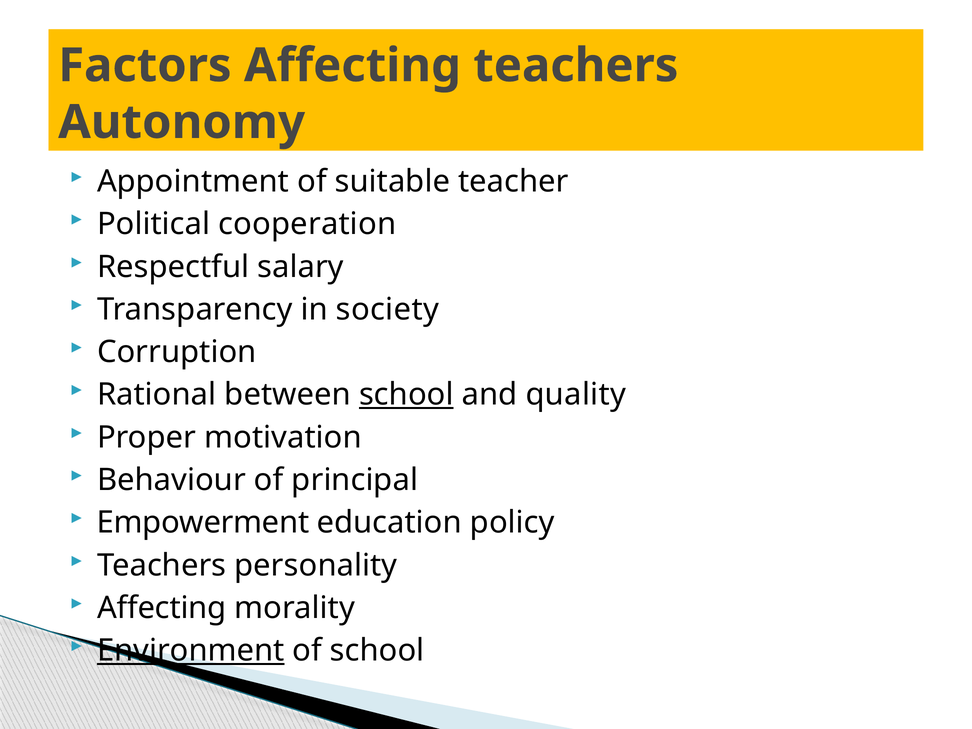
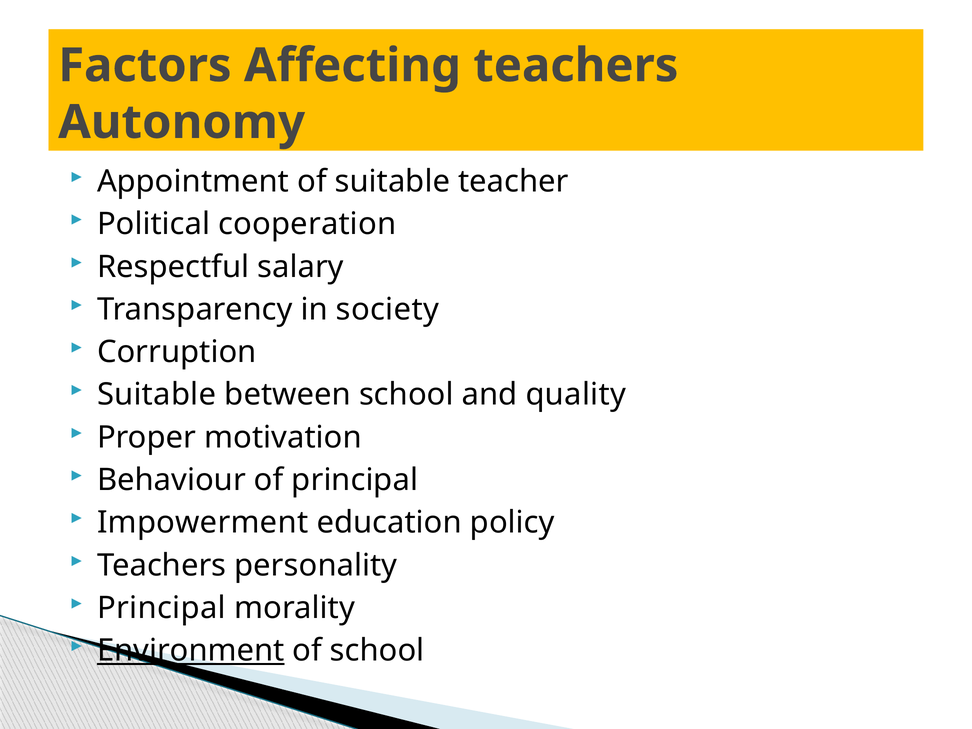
Rational: Rational -> Suitable (157, 395)
school underline: present -> none (406, 395)
Empowerment: Empowerment -> Impowerment (203, 523)
Affecting: Affecting -> Principal (162, 608)
